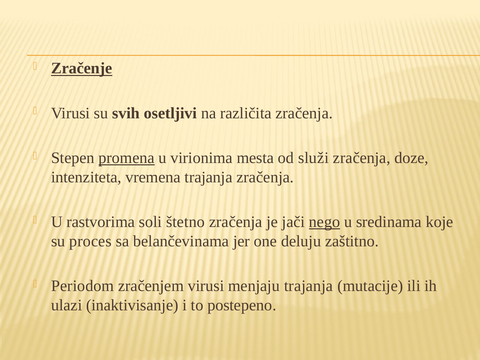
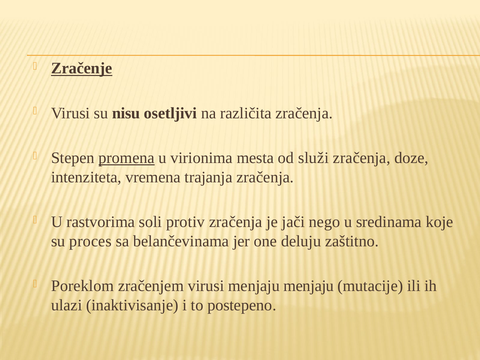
svih: svih -> nisu (126, 113)
štetno: štetno -> protiv (185, 222)
nego underline: present -> none (324, 222)
Periodom: Periodom -> Poreklom (83, 286)
menjaju trajanja: trajanja -> menjaju (309, 286)
